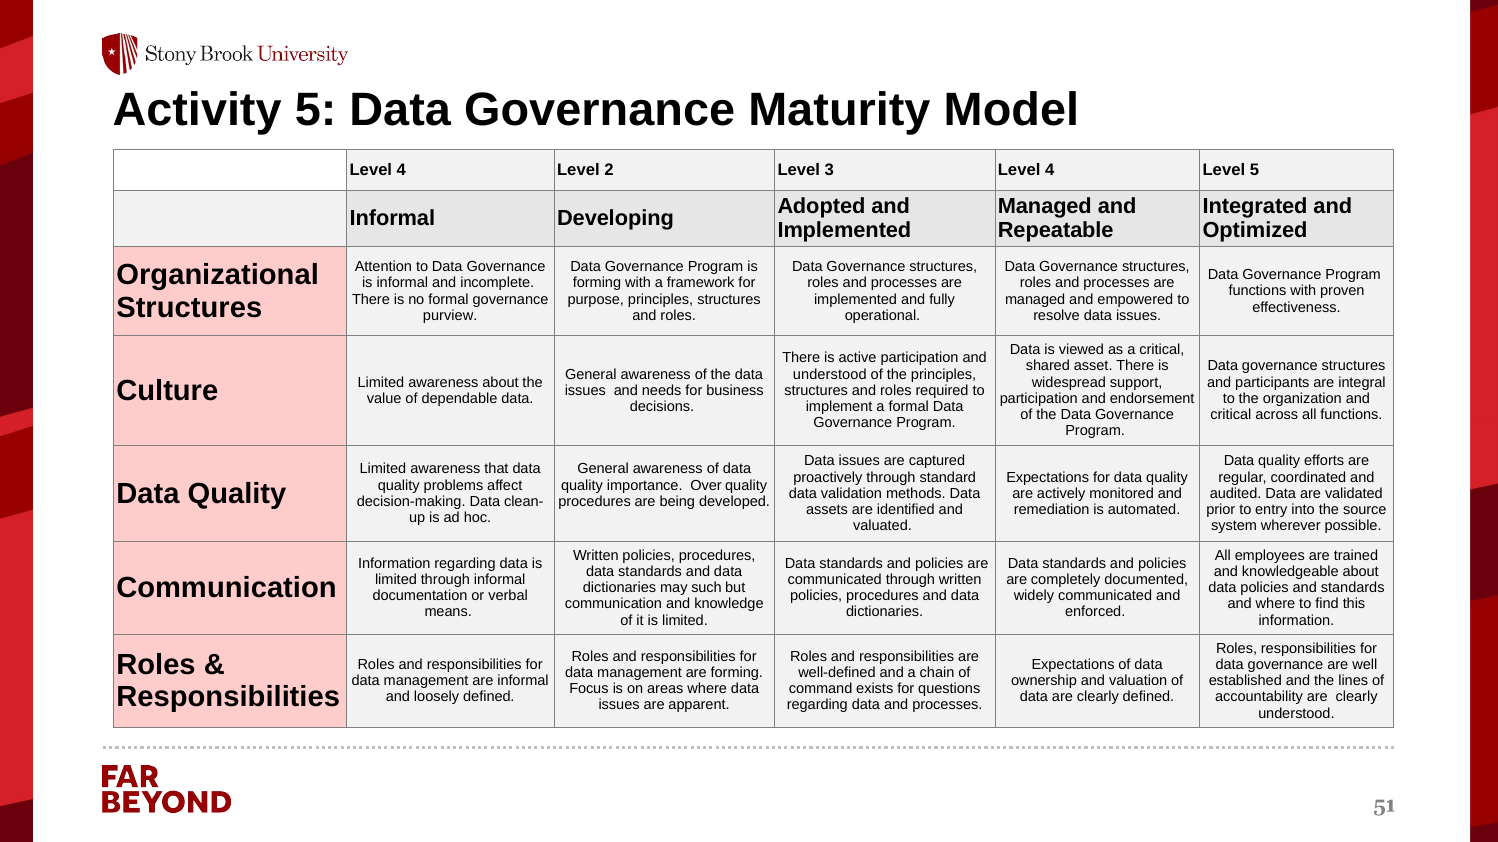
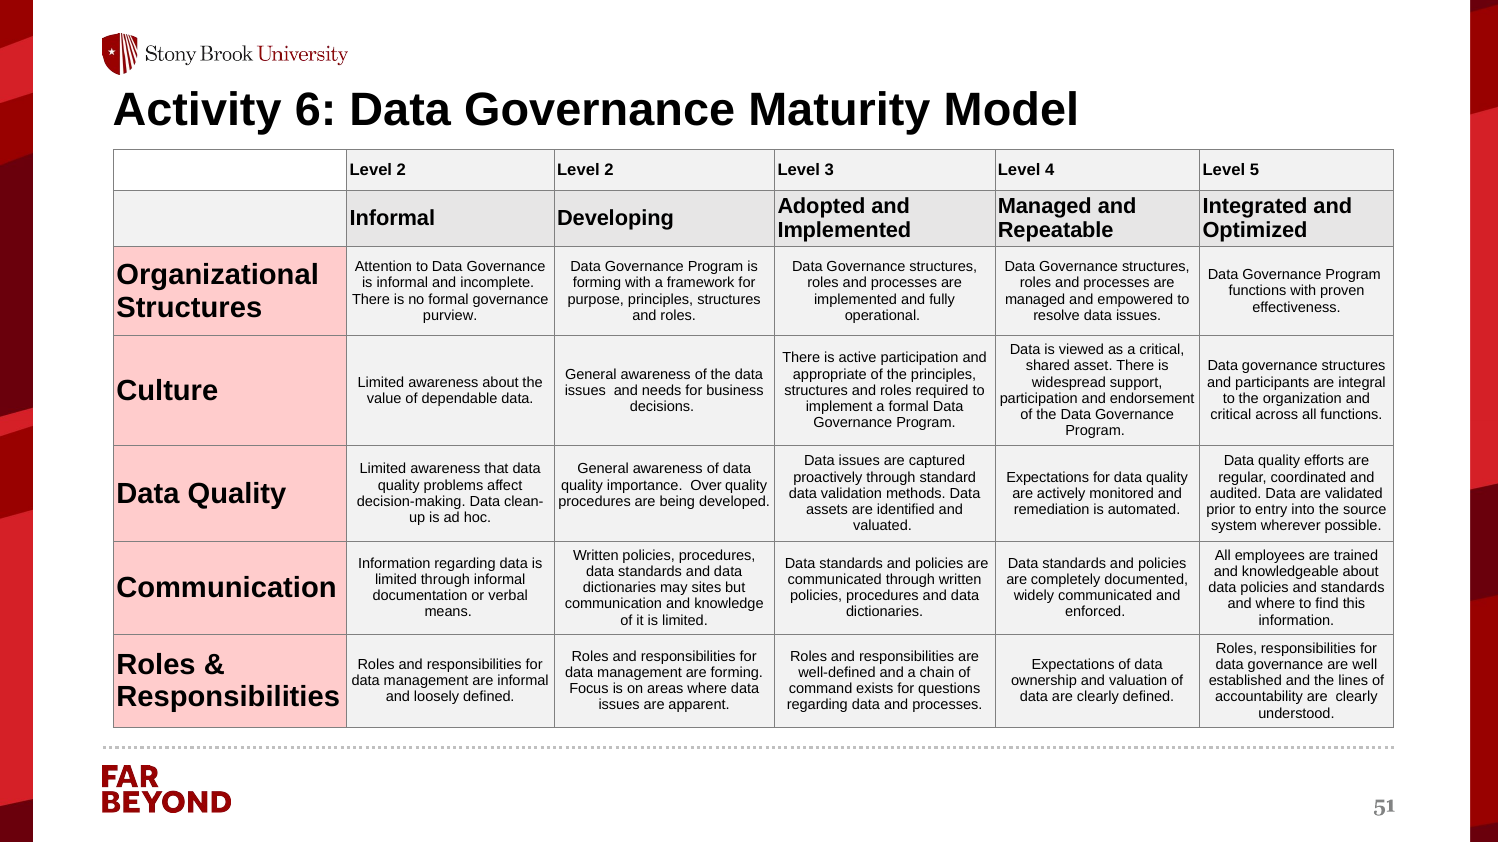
Activity 5: 5 -> 6 (316, 111)
4: 4 -> 2 (401, 170)
understood: understood -> appropriate (830, 375)
such: such -> sites (706, 588)
